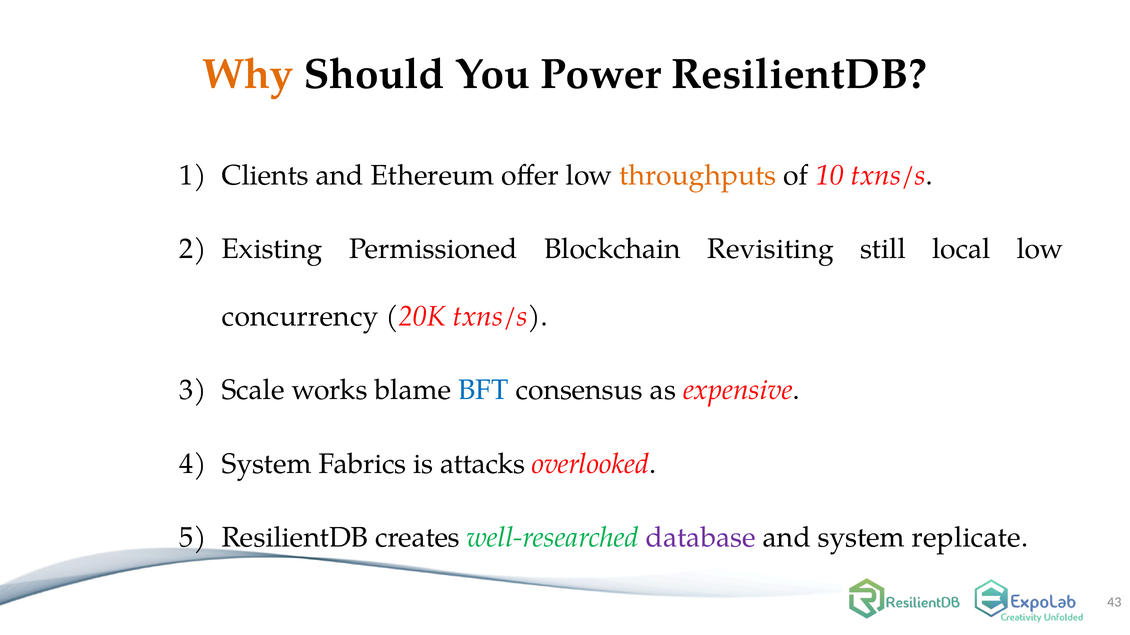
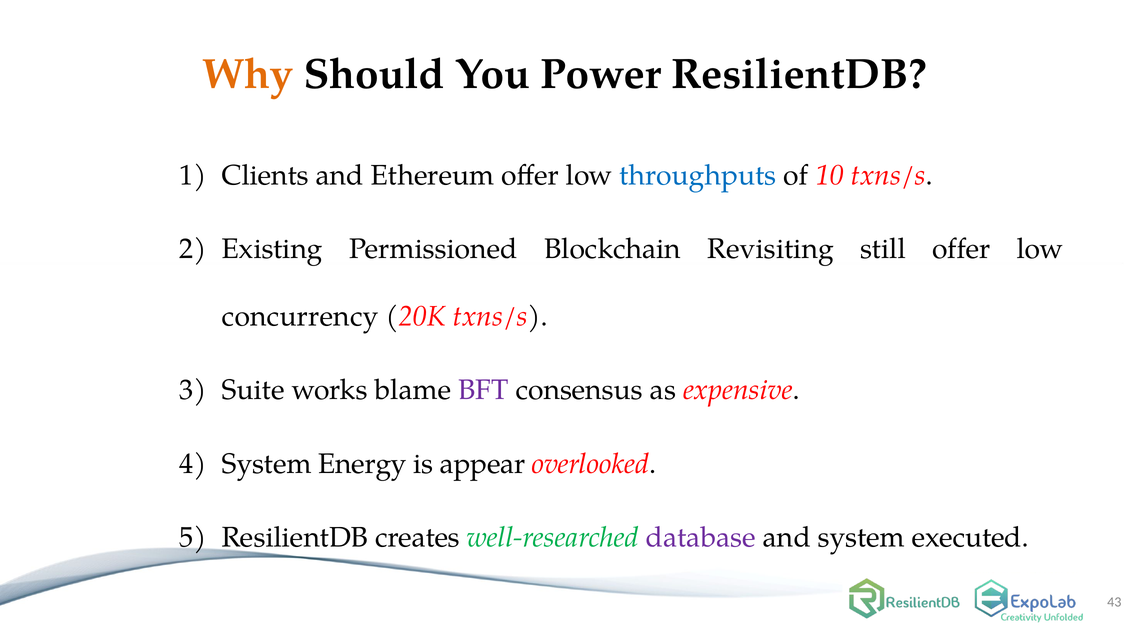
throughputs colour: orange -> blue (698, 175)
still local: local -> offer (961, 249)
Scale: Scale -> Suite (253, 390)
BFT colour: blue -> purple (483, 390)
Fabrics: Fabrics -> Energy (362, 464)
attacks: attacks -> appear (483, 464)
replicate: replicate -> executed (970, 538)
